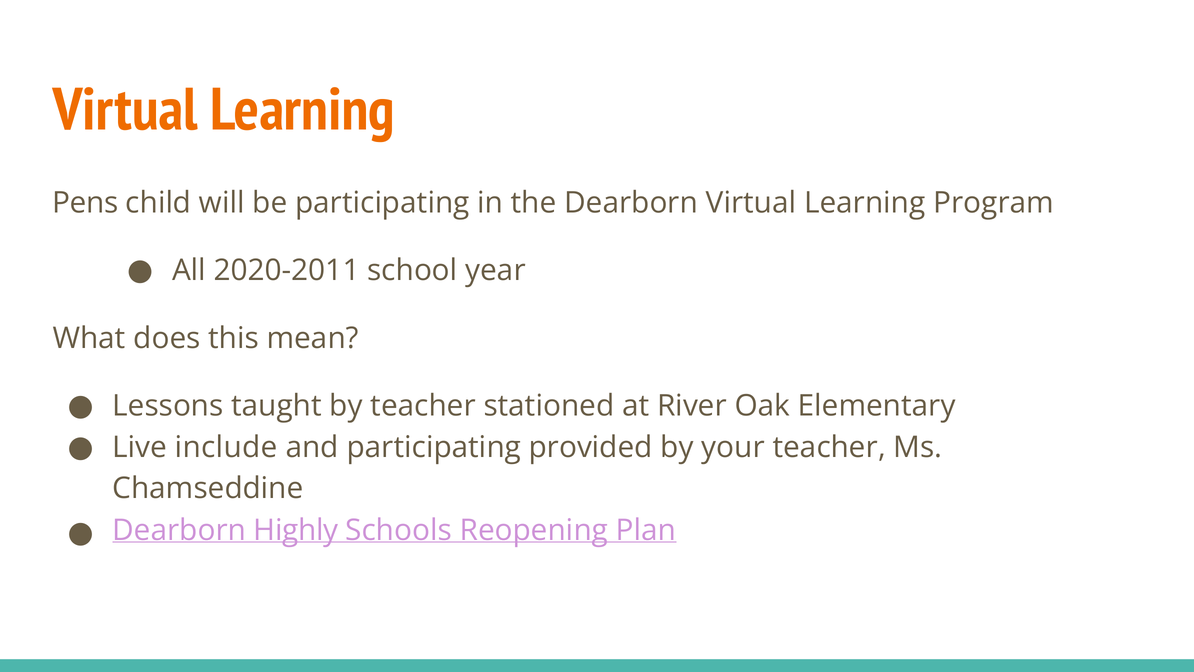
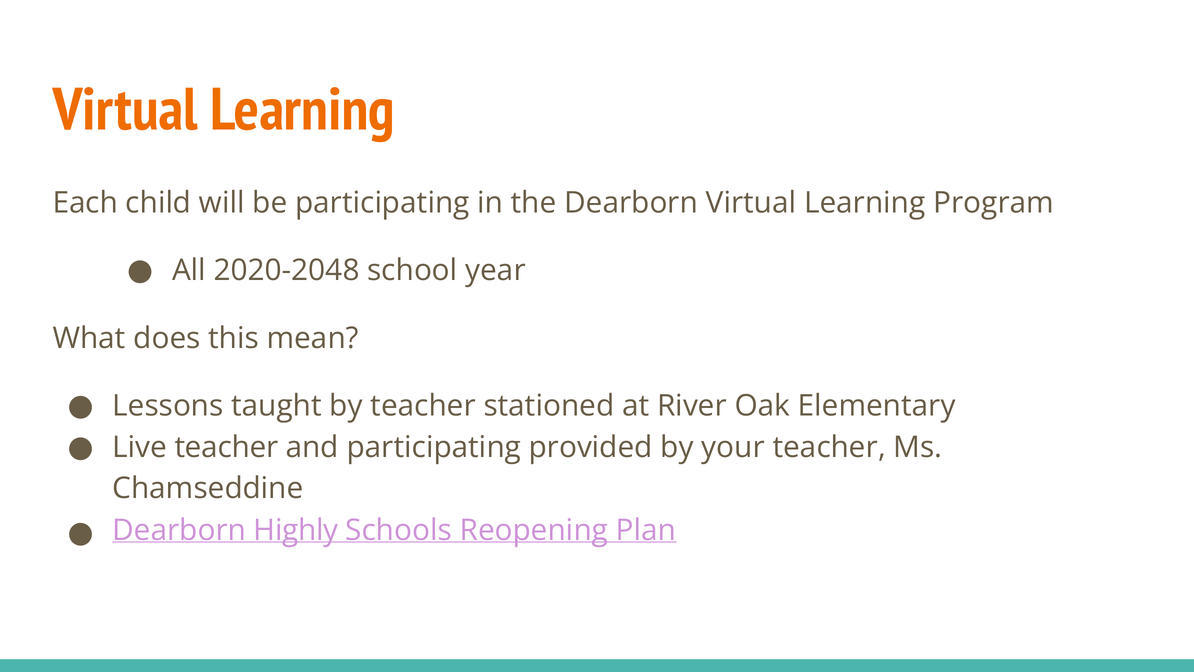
Pens: Pens -> Each (85, 203)
2020-2011: 2020-2011 -> 2020-2048 (287, 270)
Live include: include -> teacher (226, 447)
